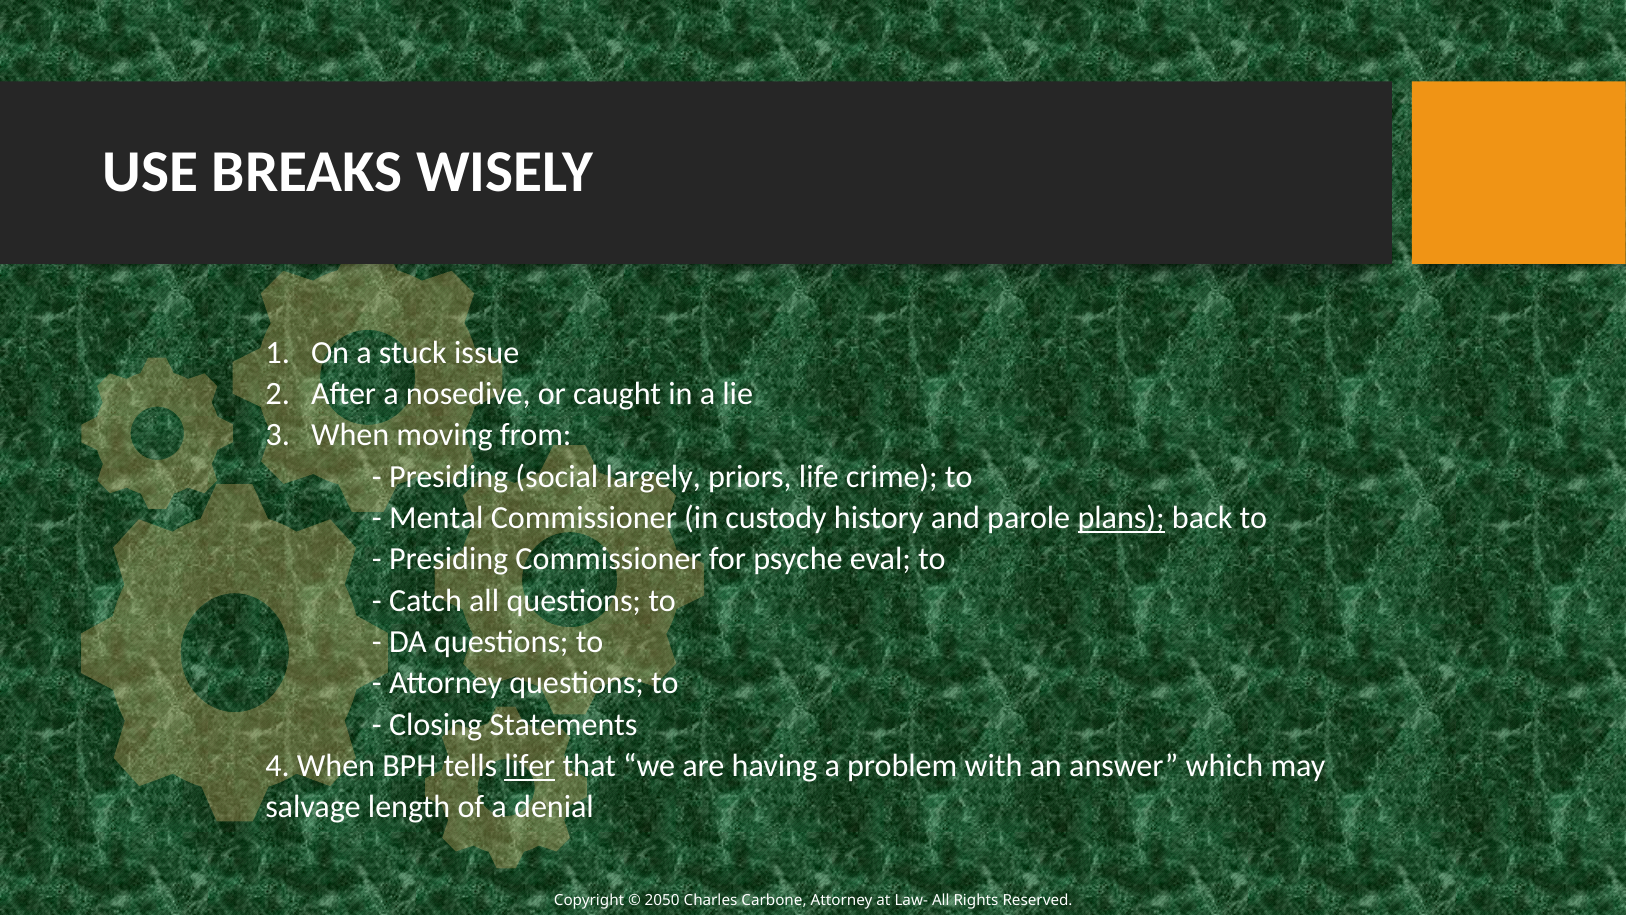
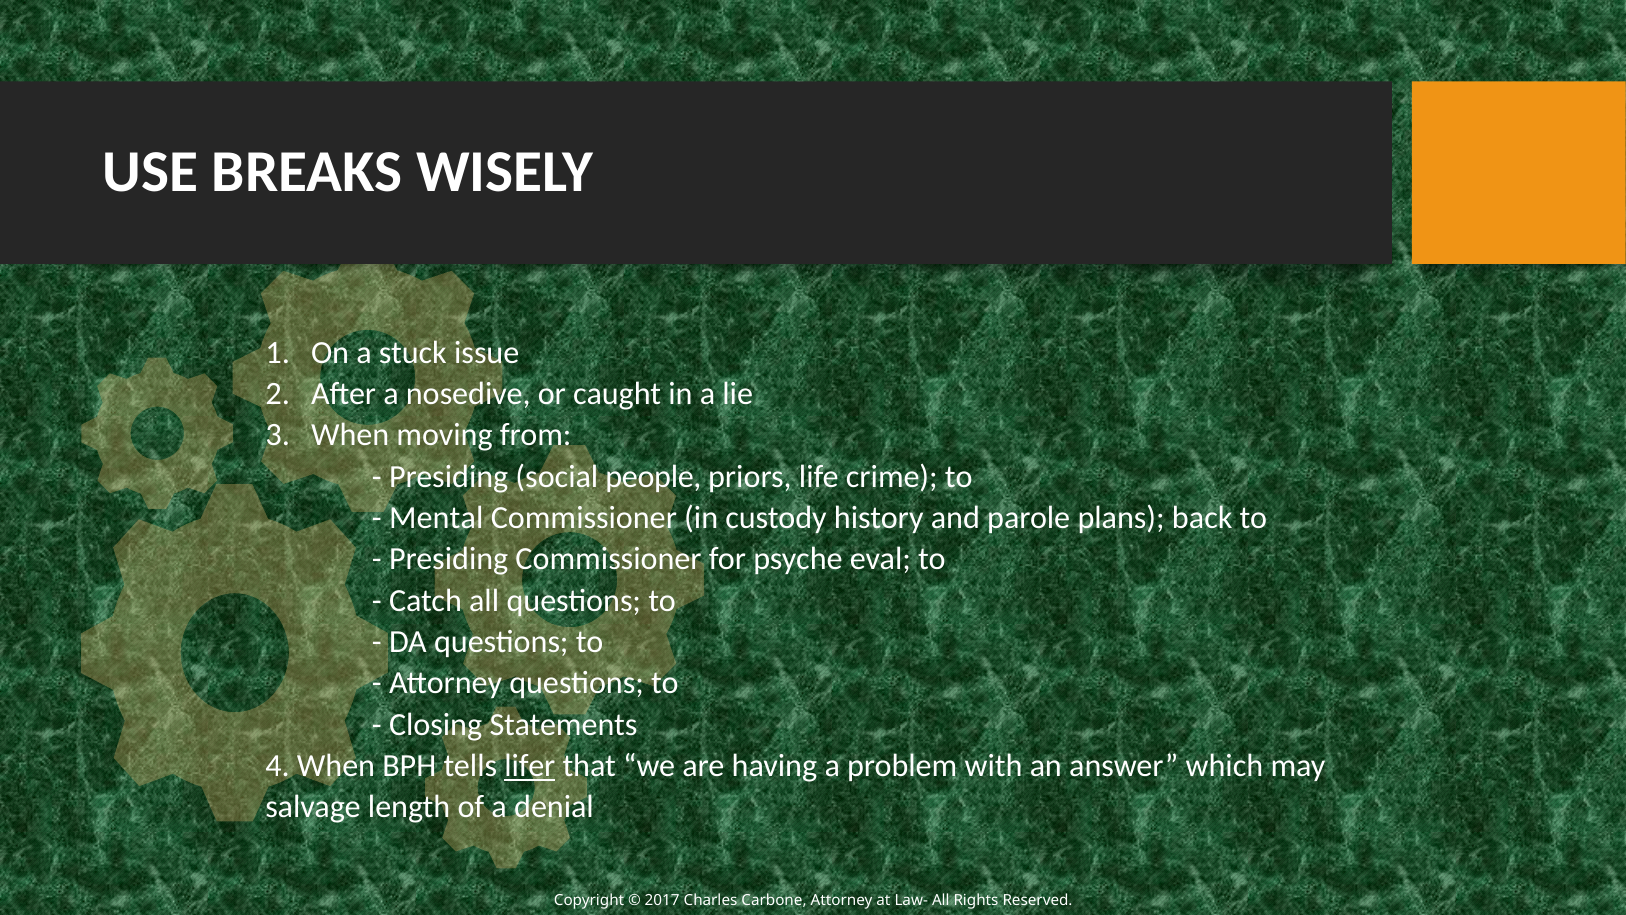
largely: largely -> people (653, 476)
plans underline: present -> none (1121, 518)
2050: 2050 -> 2017 (662, 900)
